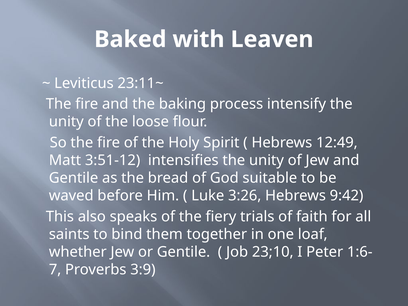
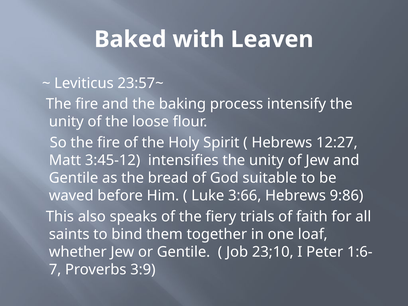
23:11~: 23:11~ -> 23:57~ (141, 83)
12:49: 12:49 -> 12:27 (337, 143)
3:51-12: 3:51-12 -> 3:45-12 (113, 160)
3:26: 3:26 -> 3:66 (245, 196)
9:42: 9:42 -> 9:86 (347, 196)
